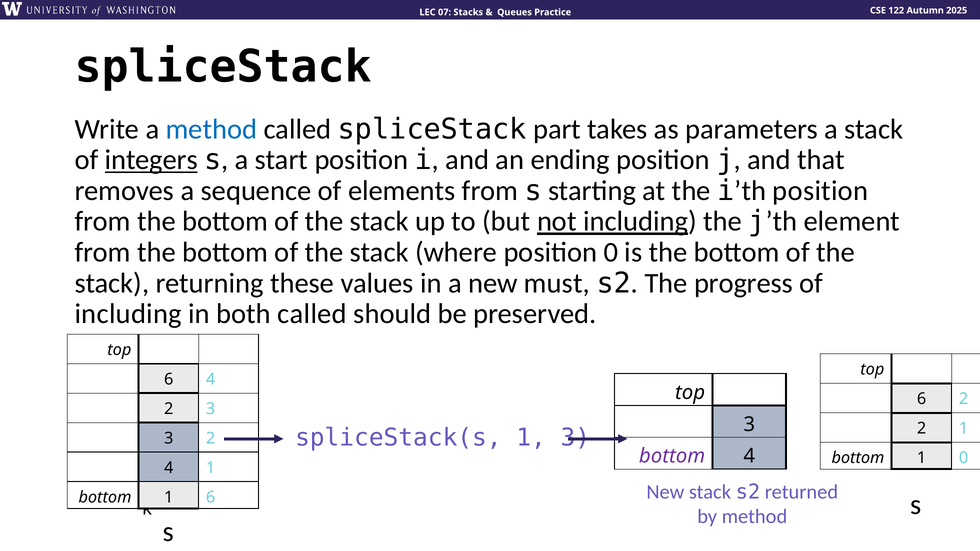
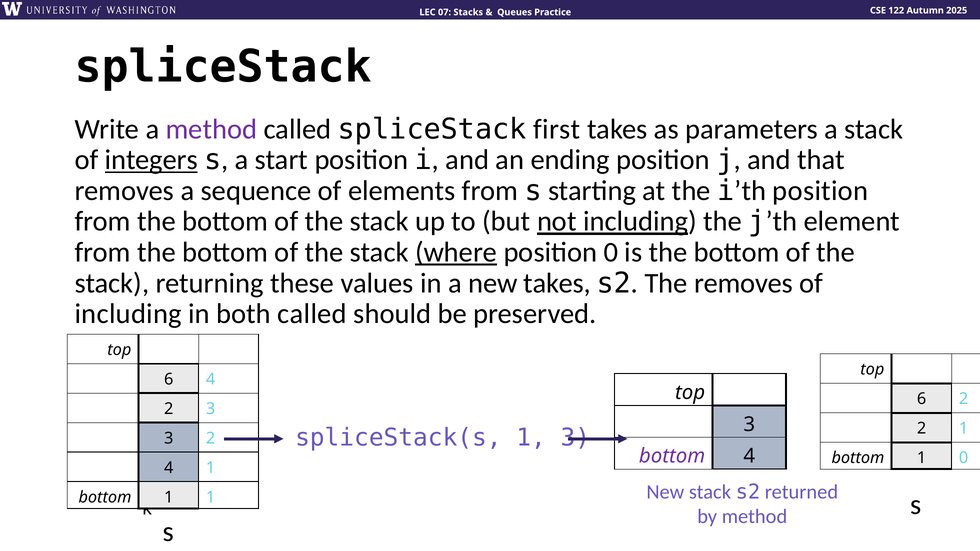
method colour: blue -> purple (211, 129)
part: part -> first (557, 129)
where underline: none -> present (456, 252)
new must: must -> takes (557, 283)
The progress: progress -> removes (744, 283)
6: 6 -> 1 (211, 497)
